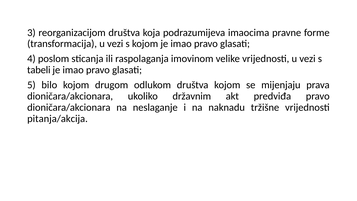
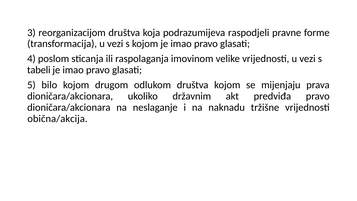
imaocima: imaocima -> raspodjeli (249, 33)
pitanja/akcija: pitanja/akcija -> obična/akcija (57, 119)
